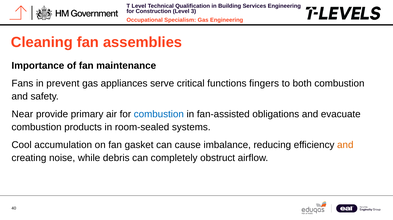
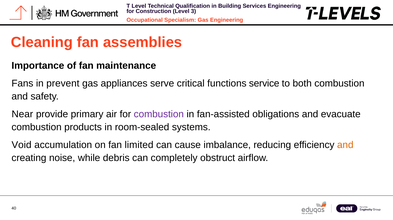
fingers: fingers -> service (264, 83)
combustion colour: blue -> purple (159, 114)
Cool: Cool -> Void (22, 145)
gasket: gasket -> limited (139, 145)
